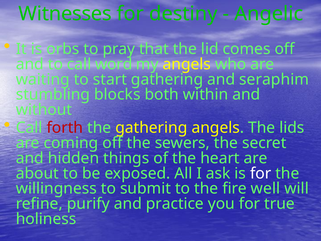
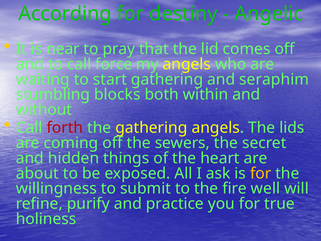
Witnesses: Witnesses -> According (65, 14)
orbs: orbs -> near (63, 49)
word: word -> force (114, 64)
for colour: white -> yellow (261, 173)
